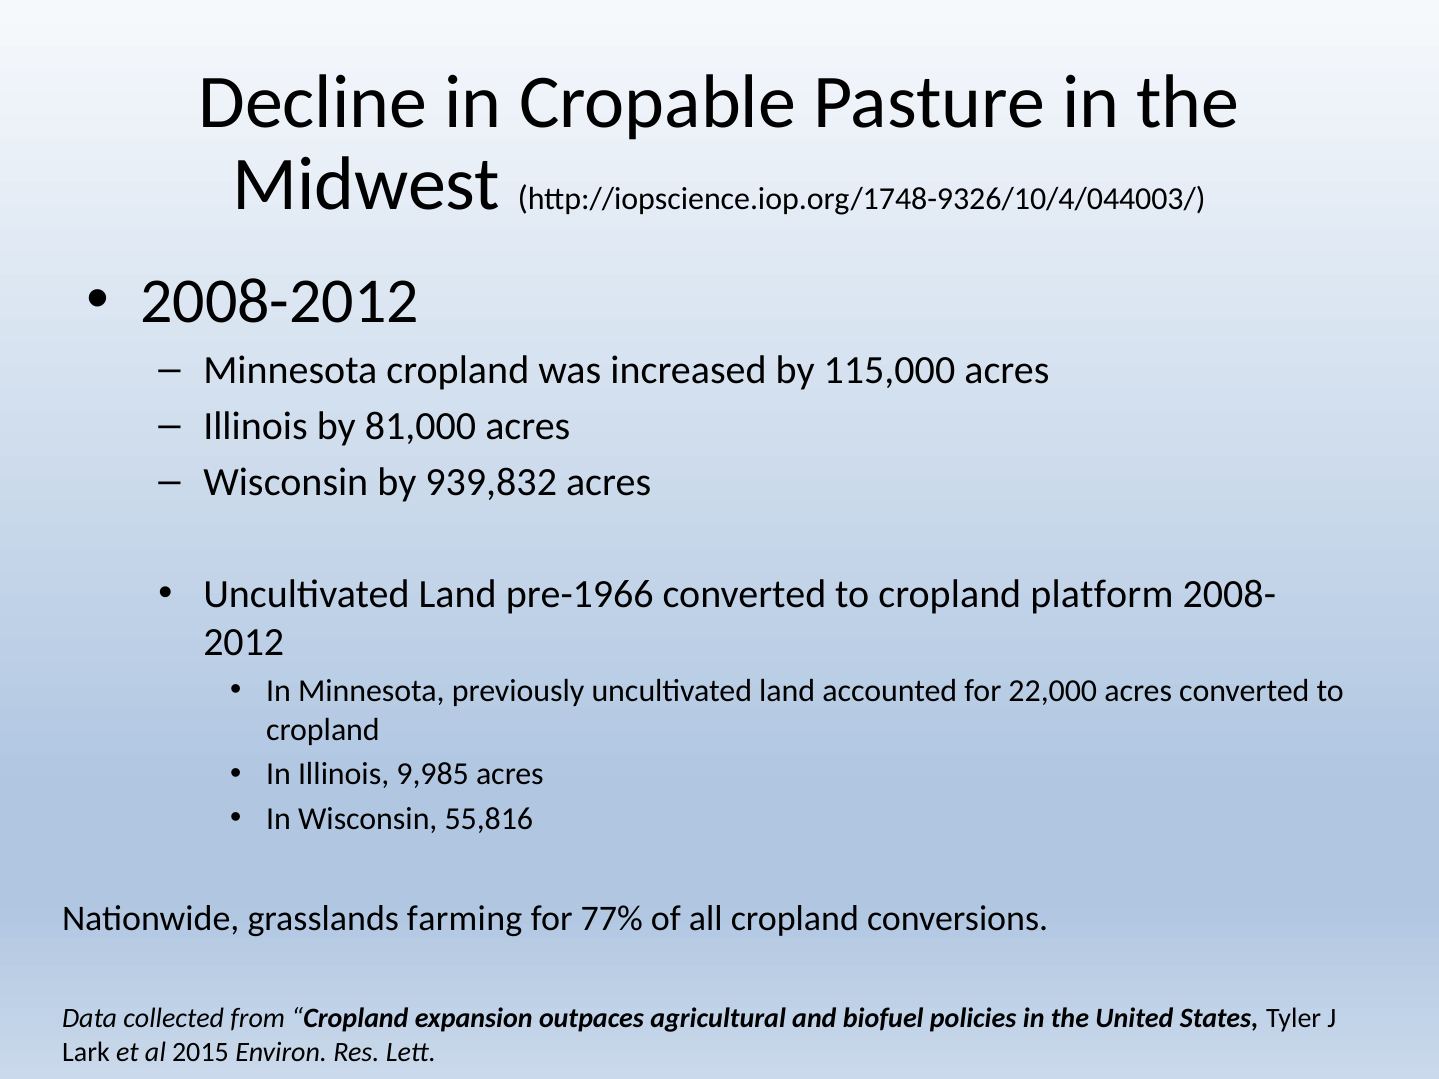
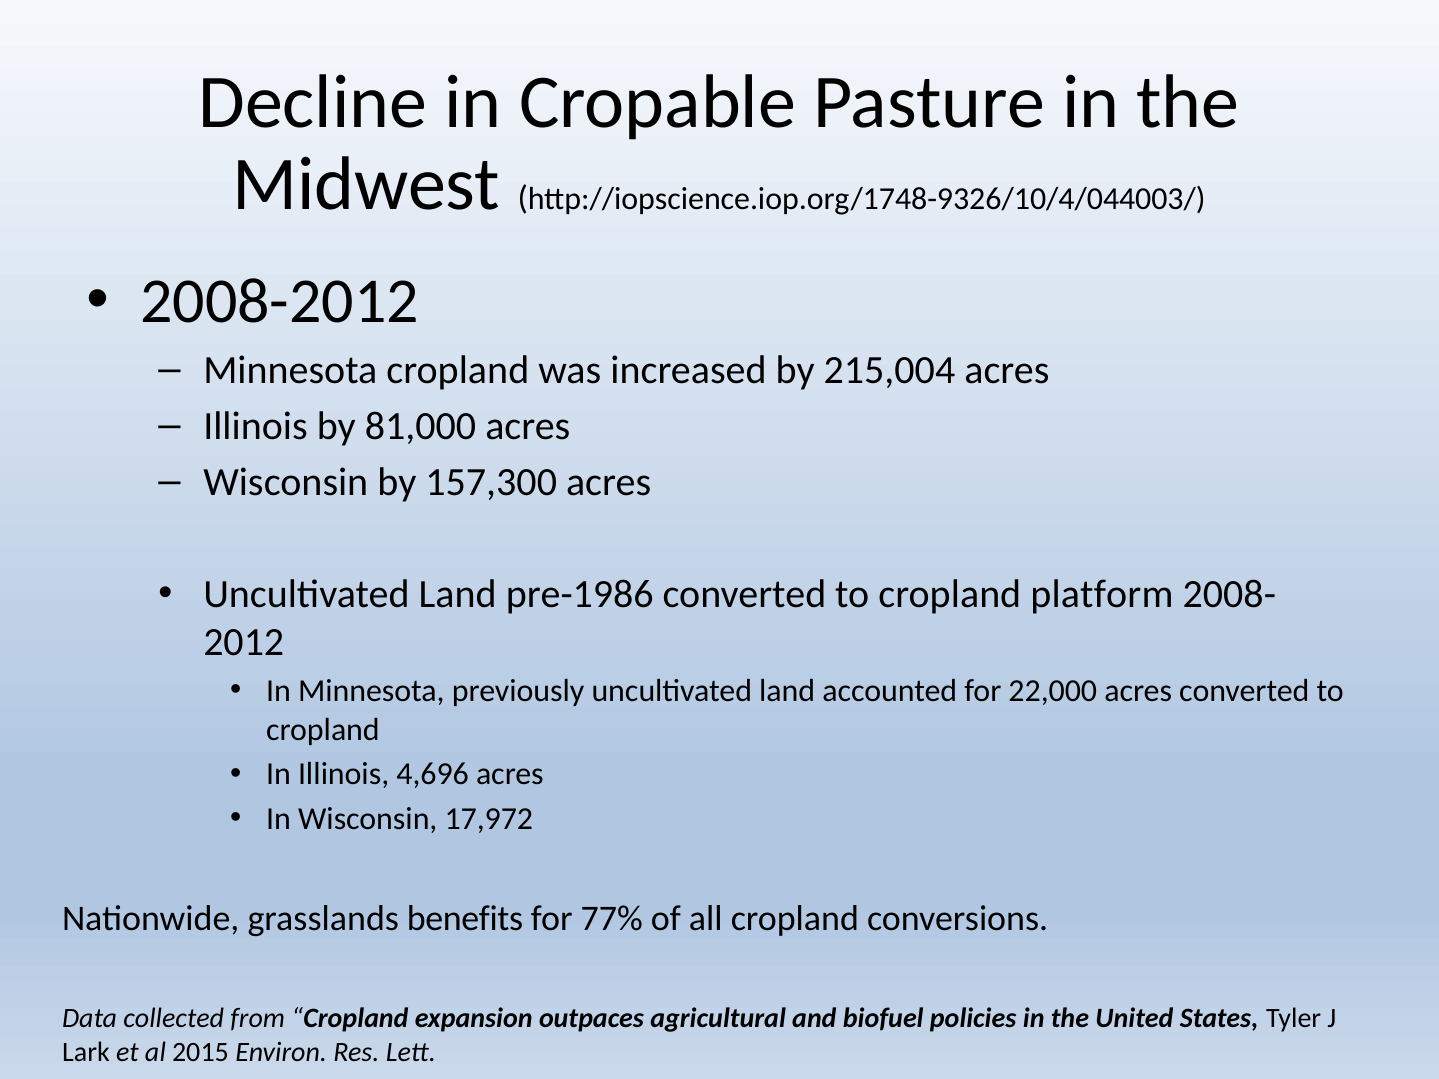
115,000: 115,000 -> 215,004 (889, 371)
939,832: 939,832 -> 157,300 (491, 483)
pre-1966: pre-1966 -> pre-1986 (580, 594)
9,985: 9,985 -> 4,696 (433, 775)
55,816: 55,816 -> 17,972 (489, 819)
farming: farming -> benefits (465, 918)
